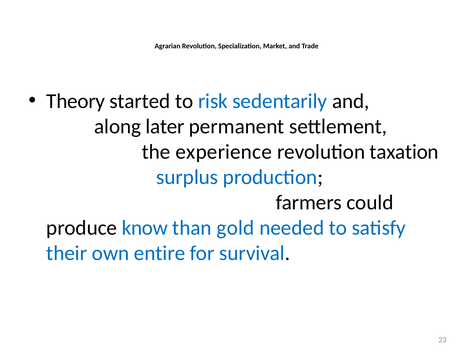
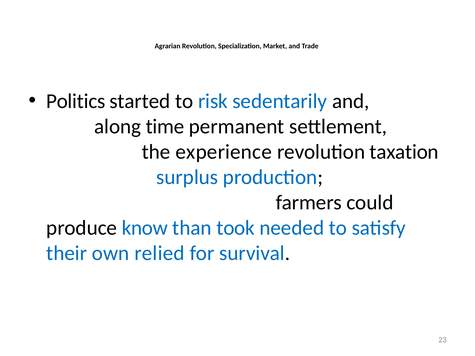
Theory: Theory -> Politics (76, 101)
later: later -> time (165, 127)
gold: gold -> took (236, 228)
entire: entire -> relied (159, 253)
